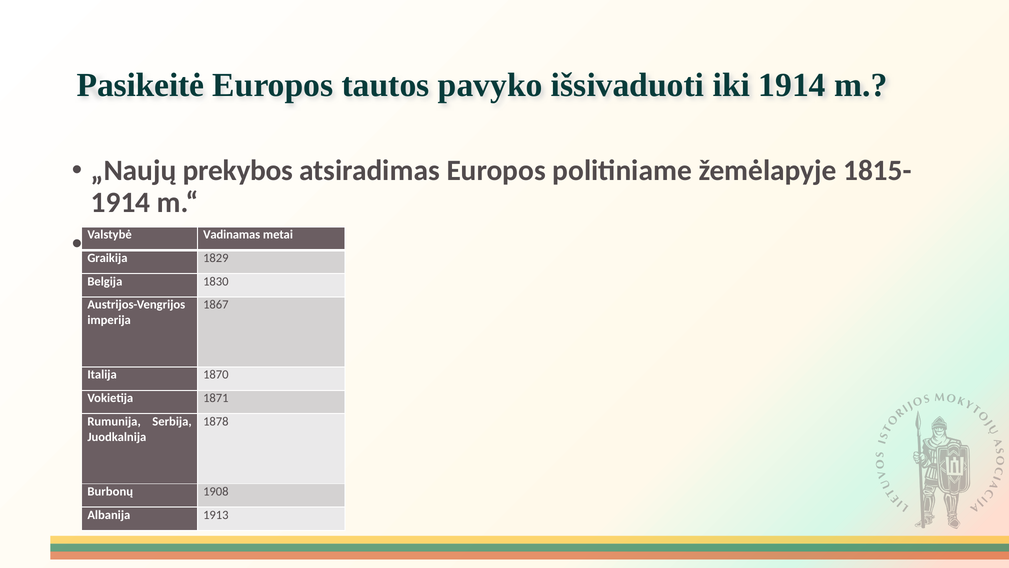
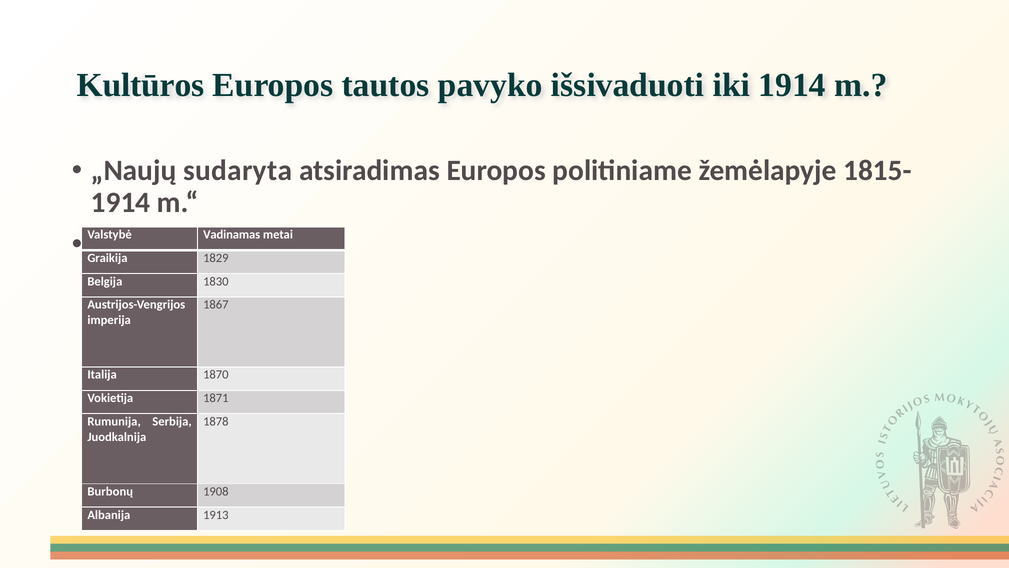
Pasikeitė: Pasikeitė -> Kultūros (141, 85)
prekybos: prekybos -> sudaryta (238, 171)
